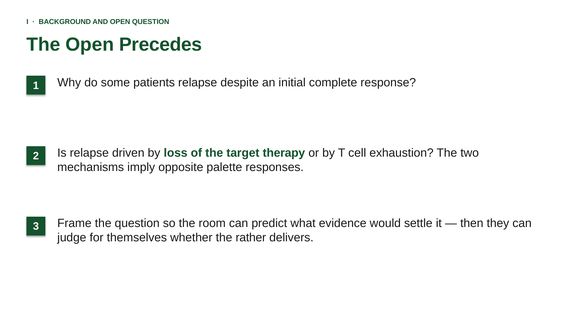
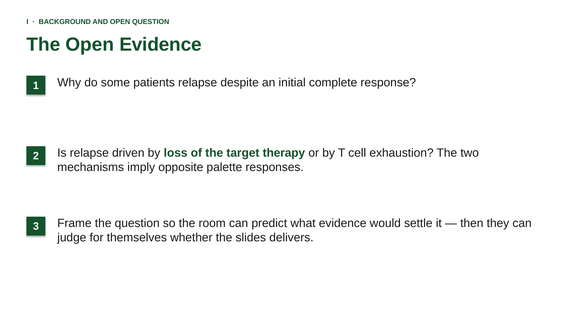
Open Precedes: Precedes -> Evidence (161, 45)
rather: rather -> slides (251, 237)
